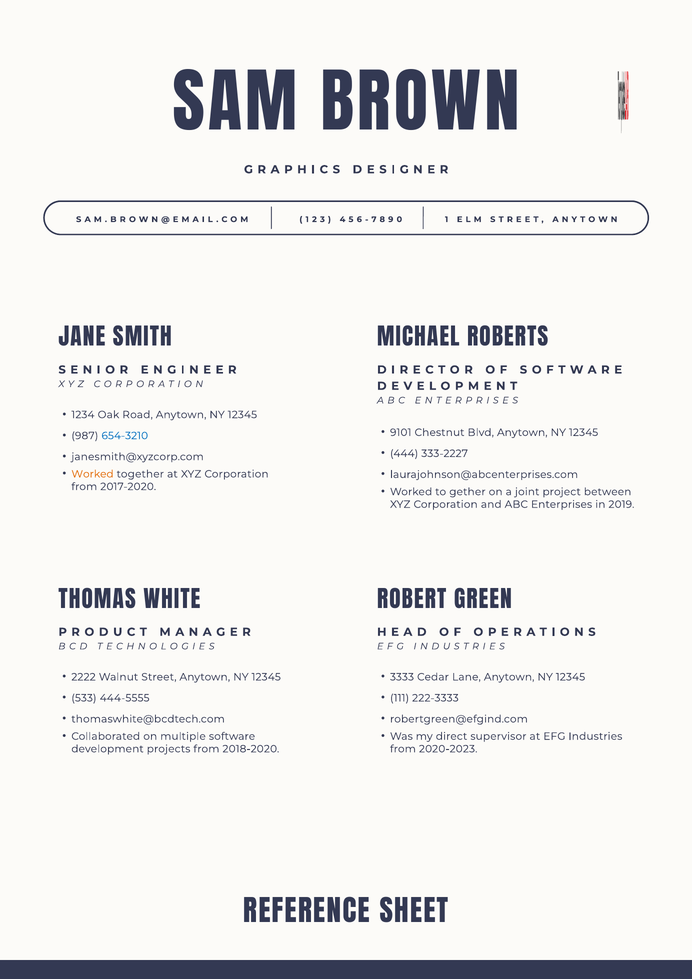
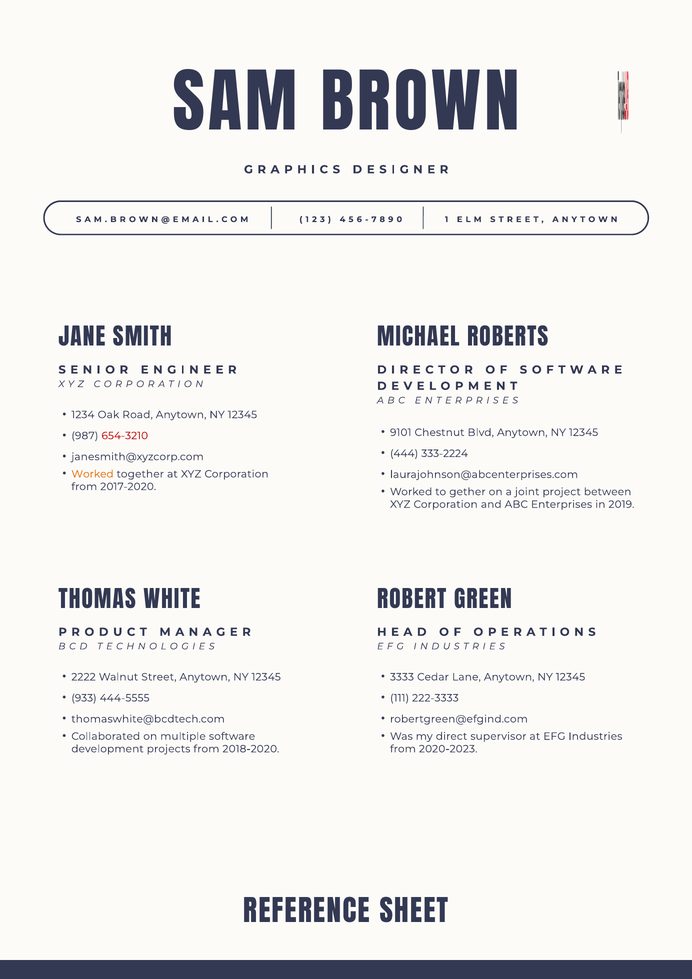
654-3210 colour: blue -> red (125, 436)
333-2227: 333-2227 -> 333-2224 (445, 454)
533: 533 -> 933 (84, 698)
